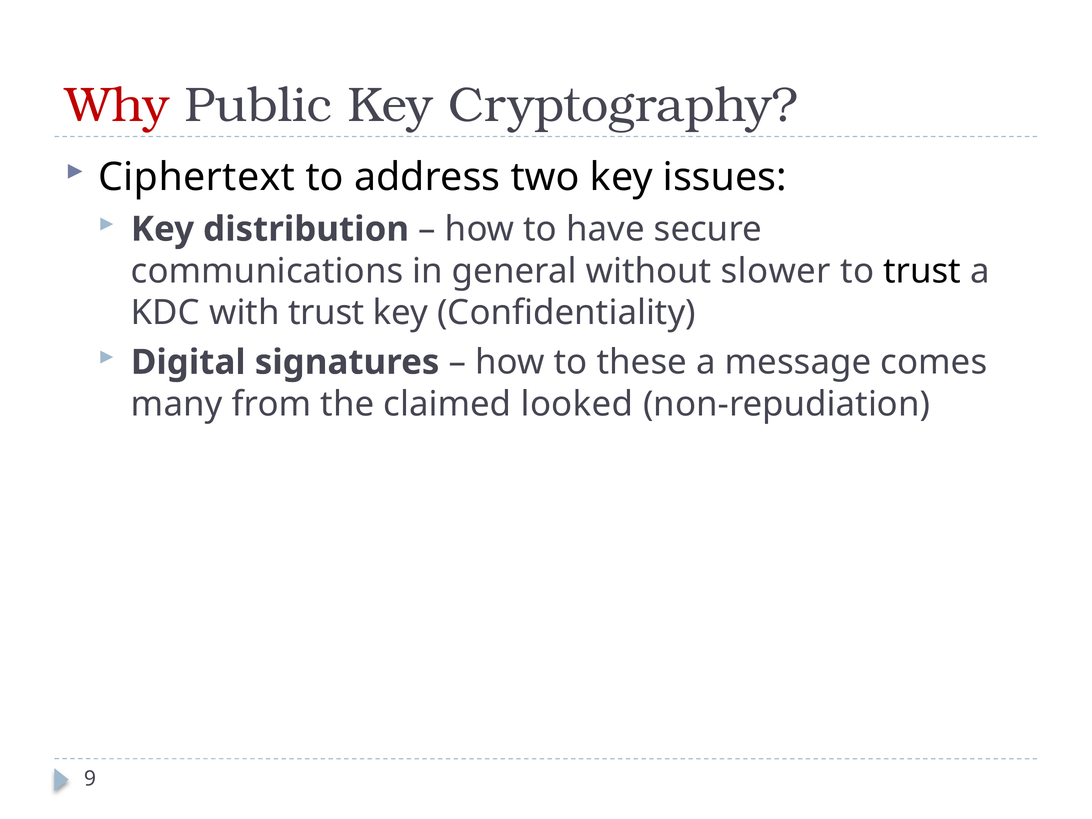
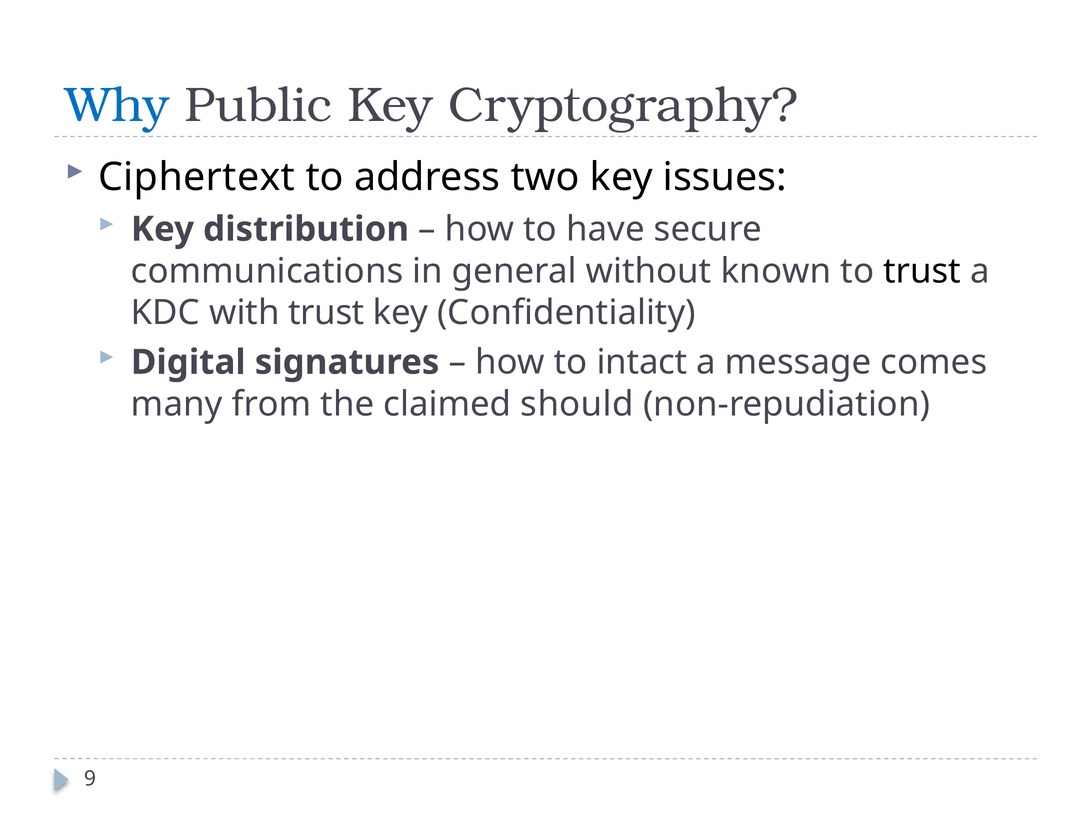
Why colour: red -> blue (117, 105)
slower: slower -> known (776, 271)
these: these -> intact (642, 362)
looked: looked -> should (577, 404)
